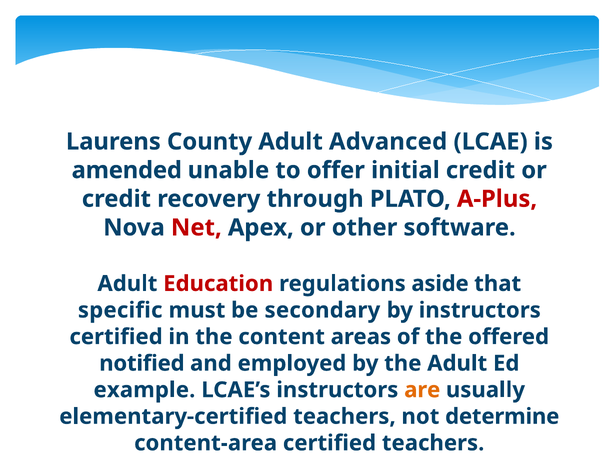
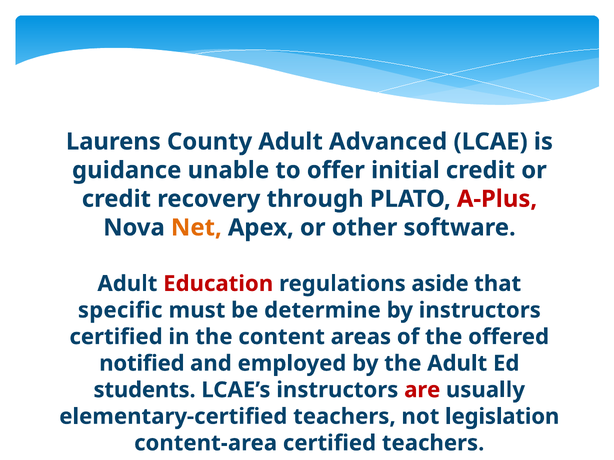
amended: amended -> guidance (127, 170)
Net colour: red -> orange (196, 228)
secondary: secondary -> determine (322, 311)
example: example -> students (145, 390)
are colour: orange -> red (422, 390)
determine: determine -> legislation (502, 417)
